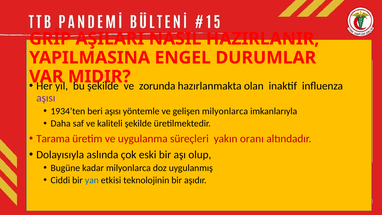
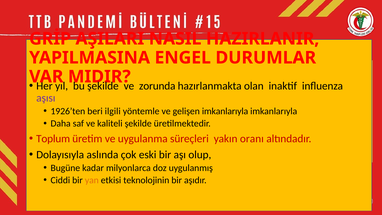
1934’ten: 1934’ten -> 1926’ten (68, 111)
beri aşısı: aşısı -> ilgili (113, 111)
gelişen milyonlarca: milyonlarca -> imkanlarıyla (225, 111)
Tarama: Tarama -> Toplum (53, 139)
yan colour: blue -> orange (92, 180)
